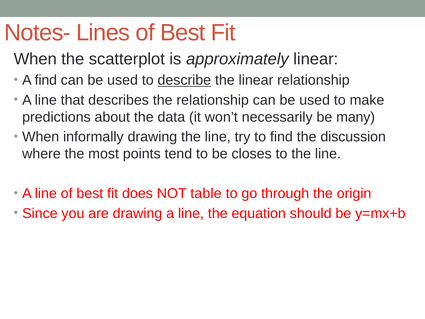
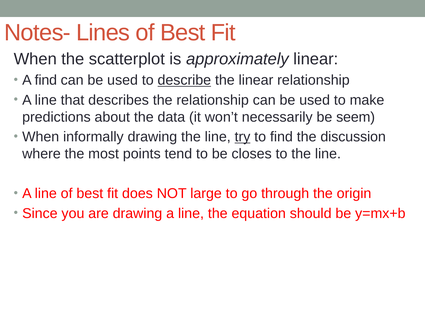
many: many -> seem (356, 117)
try underline: none -> present (242, 137)
table: table -> large (206, 194)
